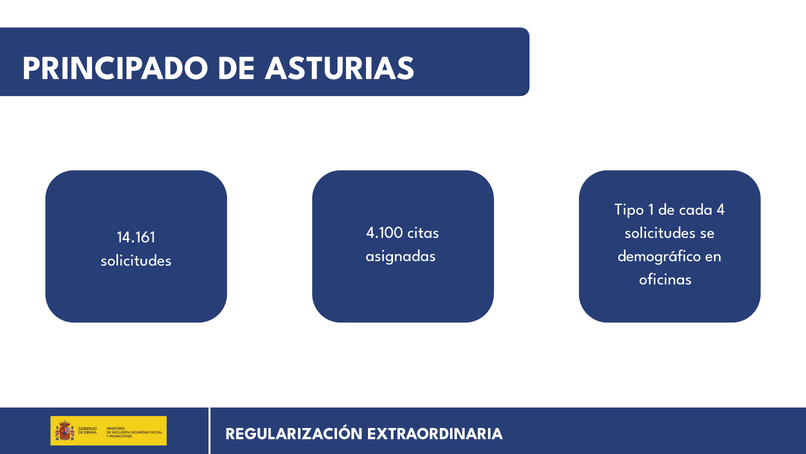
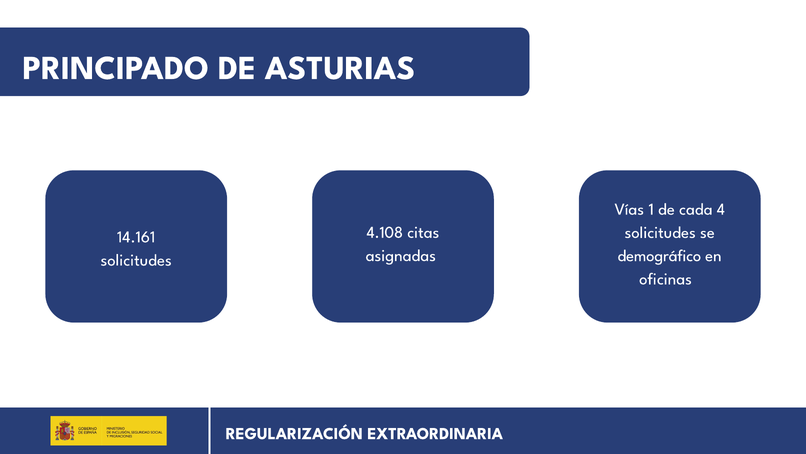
Tipo: Tipo -> Vías (629, 209)
4.100: 4.100 -> 4.108 (385, 232)
